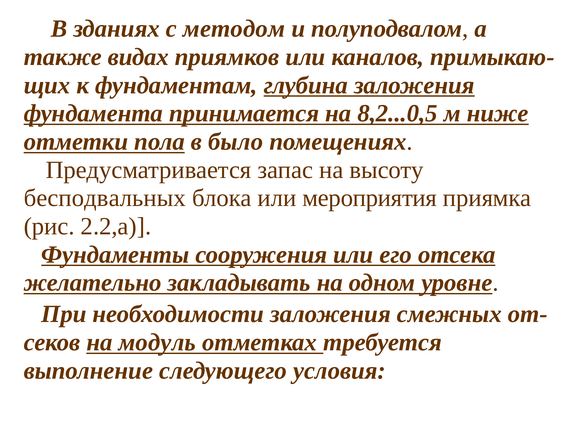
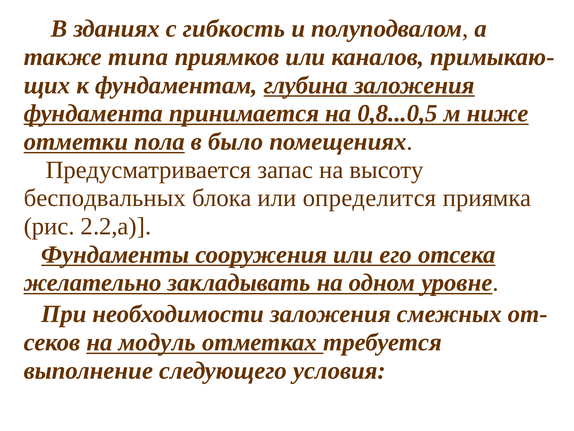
методом: методом -> гибкость (234, 29)
видах: видах -> типа (138, 57)
8,2...0,5: 8,2...0,5 -> 0,8...0,5 (397, 113)
мероприятия: мероприятия -> определится (369, 198)
